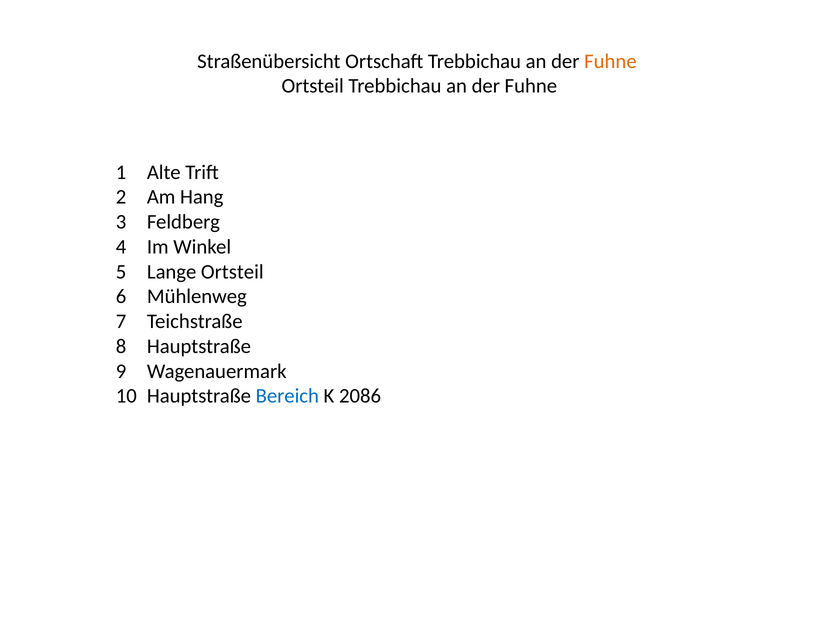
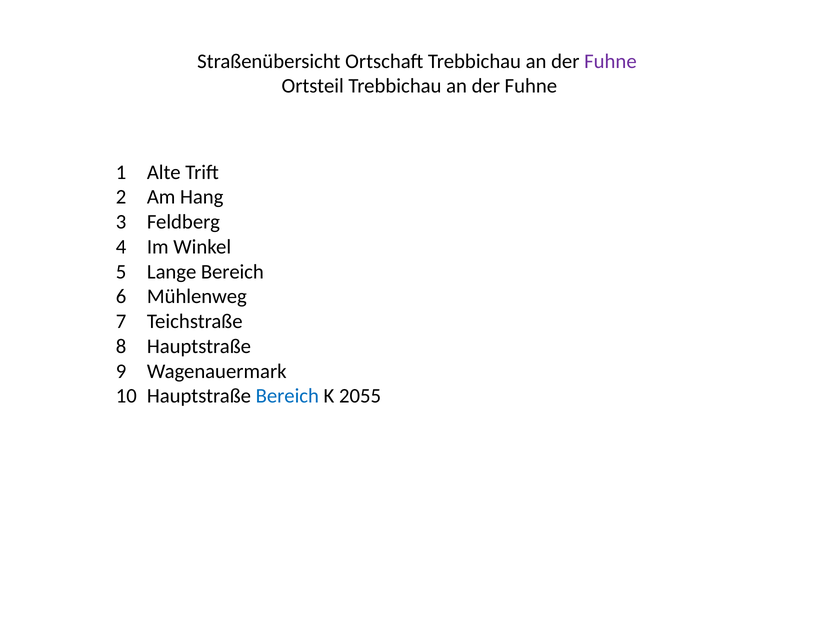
Fuhne colour: orange -> purple (610, 61)
Lange Ortsteil: Ortsteil -> Bereich (232, 272)
2086: 2086 -> 2055 (360, 396)
